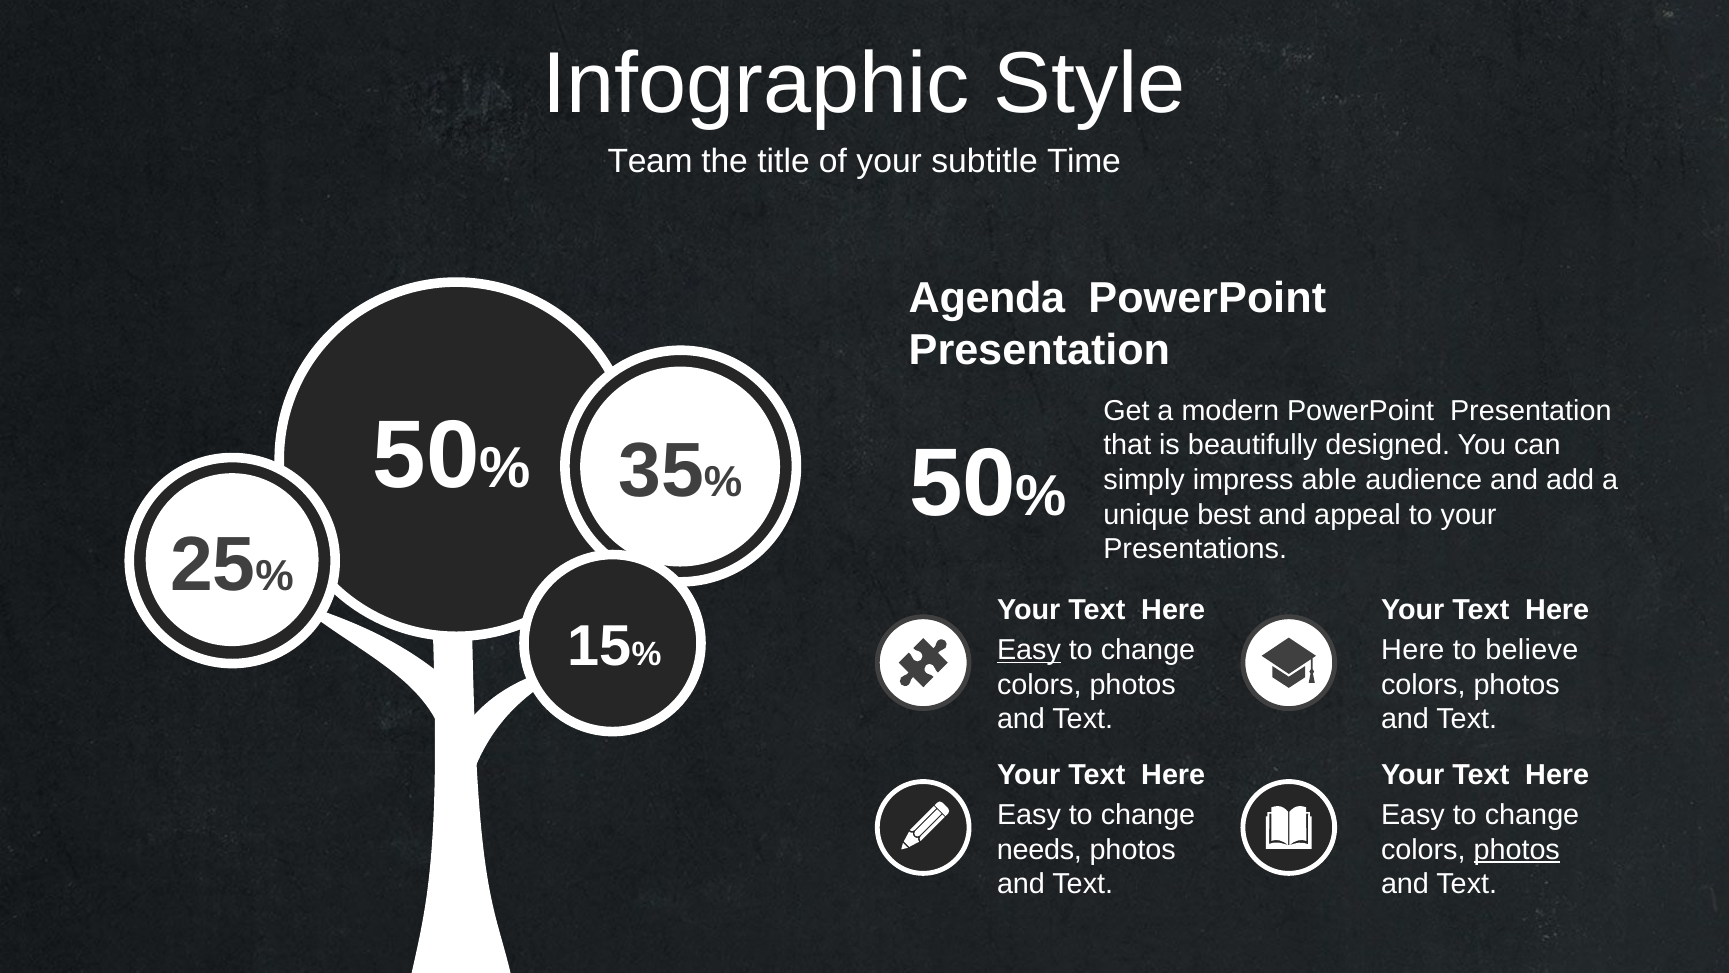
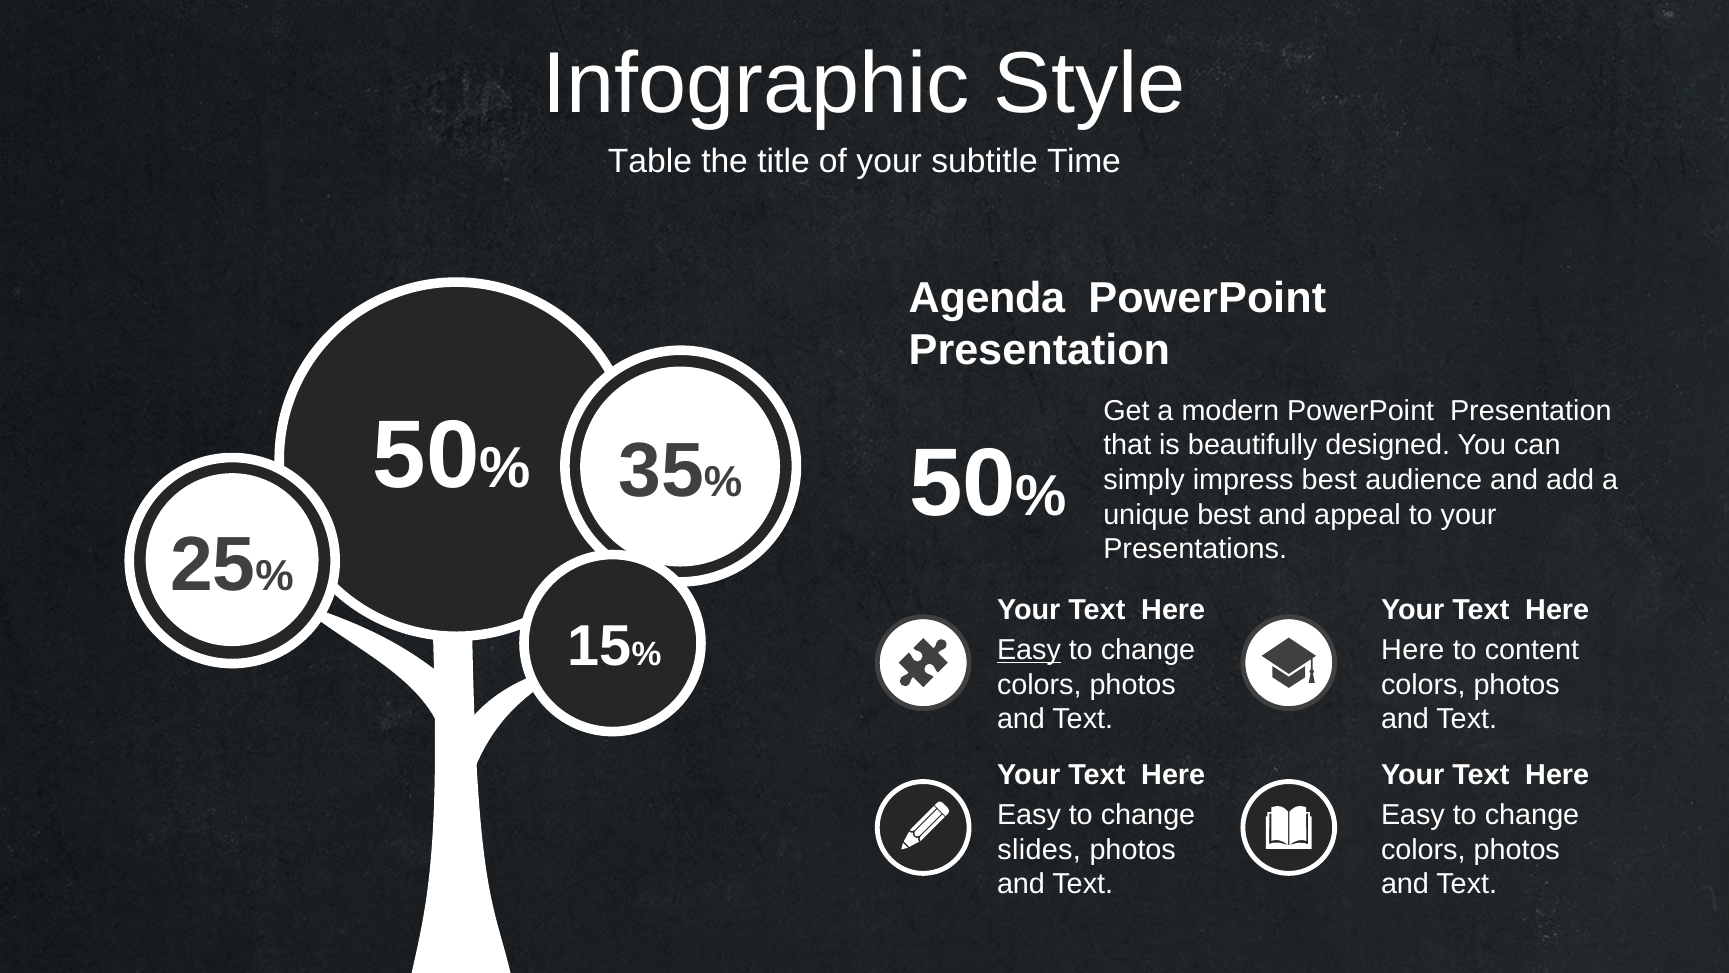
Team: Team -> Table (650, 162)
impress able: able -> best (1329, 480)
believe: believe -> content (1532, 650)
needs: needs -> slides (1039, 849)
photos underline: present -> none (1517, 849)
